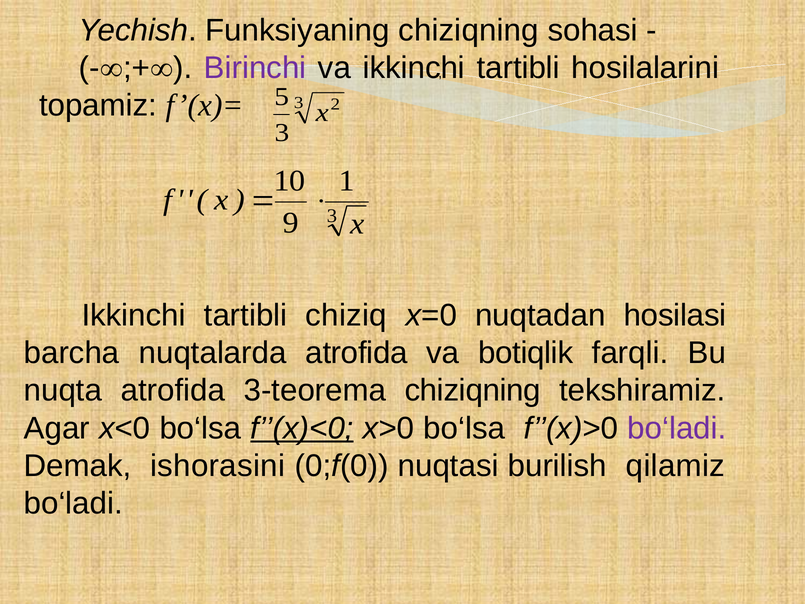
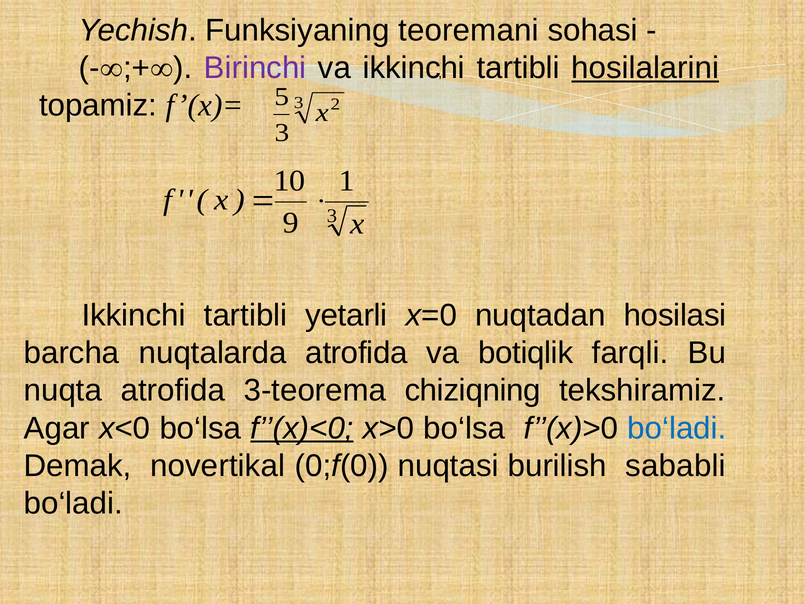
Funksiyaning chiziqning: chiziqning -> teoremani (468, 30)
hosilalarini underline: none -> present (645, 68)
chiziq: chiziq -> yetarli (346, 315)
bo‘ladi colour: purple -> blue (677, 428)
ishorasini: ishorasini -> novertikal (218, 466)
qilamiz: qilamiz -> sababli (676, 466)
